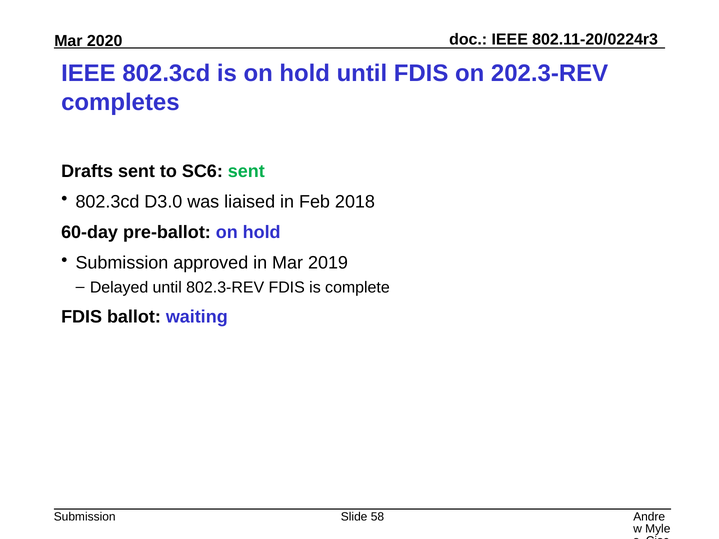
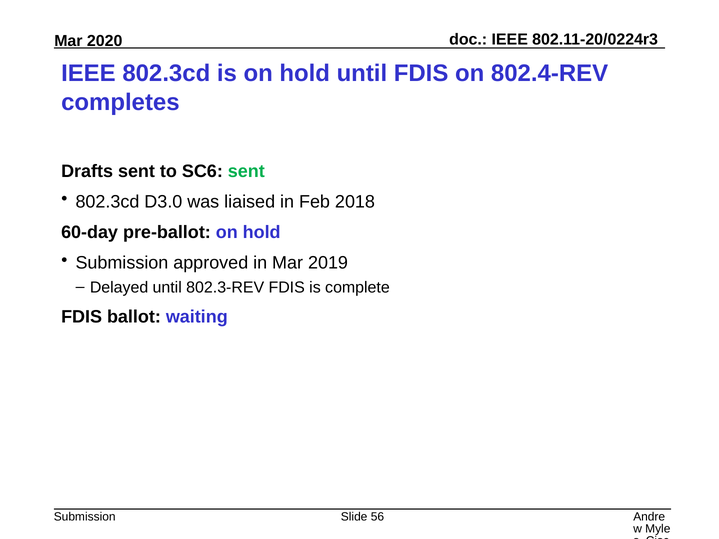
202.3-REV: 202.3-REV -> 802.4-REV (550, 74)
58: 58 -> 56 (377, 517)
